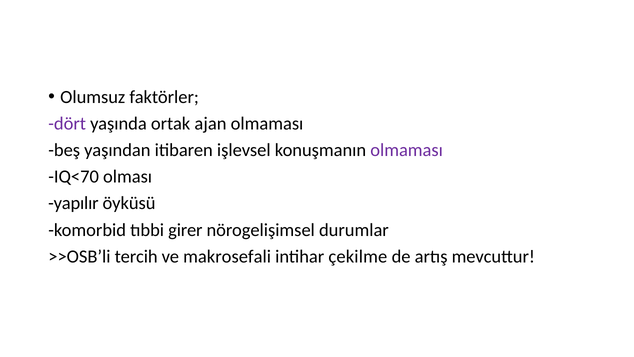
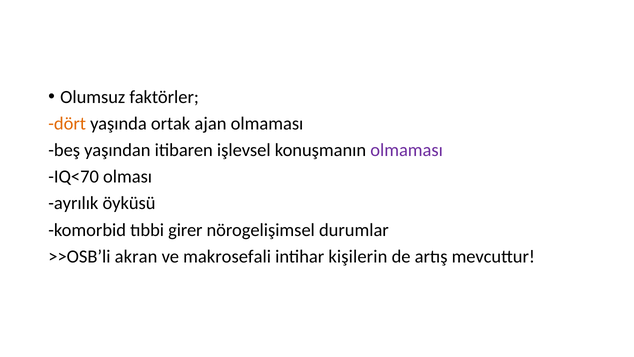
dört colour: purple -> orange (67, 123)
yapılır: yapılır -> ayrılık (73, 203)
tercih: tercih -> akran (136, 256)
çekilme: çekilme -> kişilerin (358, 256)
